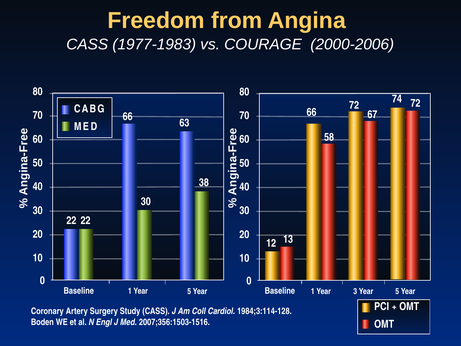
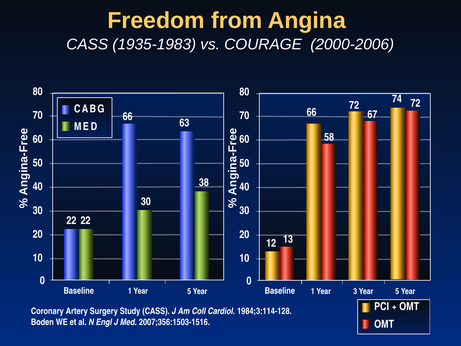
1977-1983: 1977-1983 -> 1935-1983 (154, 44)
